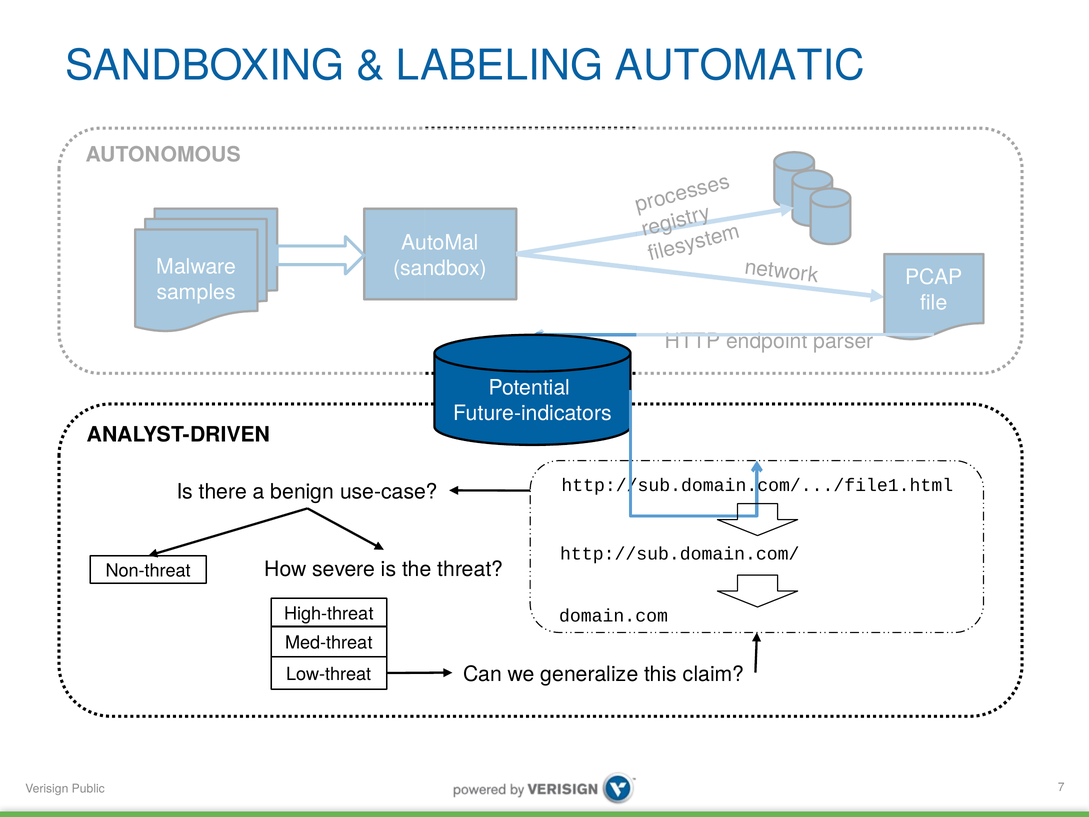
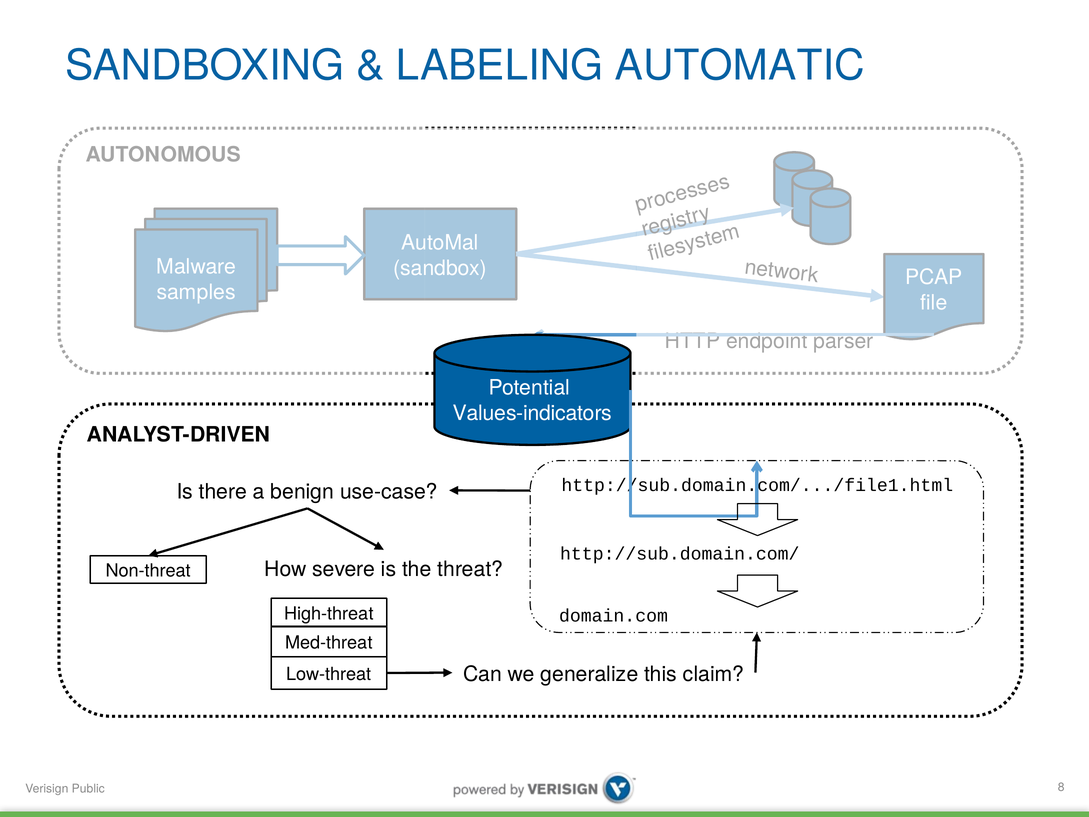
Future-indicators: Future-indicators -> Values-indicators (532, 413)
7: 7 -> 8 (1061, 787)
